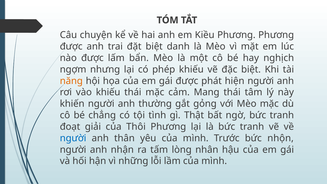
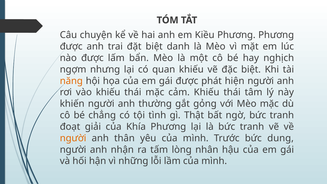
phép: phép -> quan (164, 69)
cảm Mang: Mang -> Khiếu (207, 92)
Thôi: Thôi -> Khía (136, 127)
người colour: blue -> orange (73, 138)
nhộn: nhộn -> dung (281, 138)
